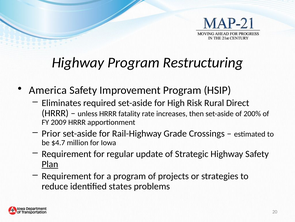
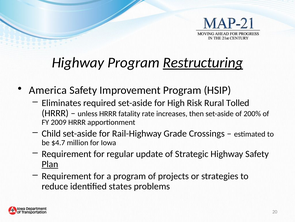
Restructuring underline: none -> present (203, 62)
Direct: Direct -> Tolled (238, 103)
Prior: Prior -> Child (51, 133)
